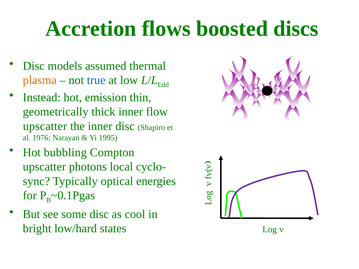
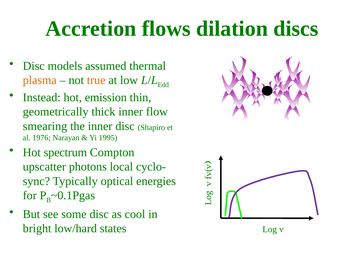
boosted: boosted -> dilation (232, 29)
true colour: blue -> orange (96, 80)
upscatter: upscatter -> smearing (45, 126)
bubbling: bubbling -> spectrum (65, 153)
